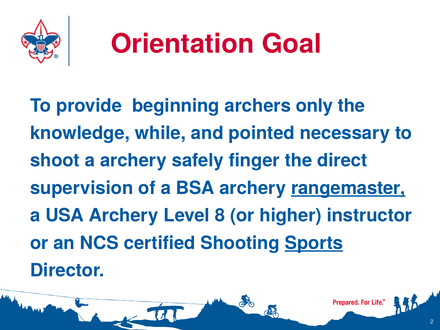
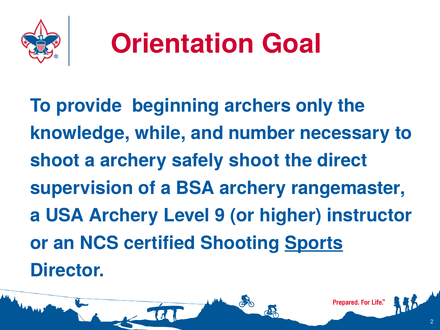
pointed: pointed -> number (262, 133)
safely finger: finger -> shoot (254, 161)
rangemaster underline: present -> none (348, 188)
8: 8 -> 9 (220, 216)
